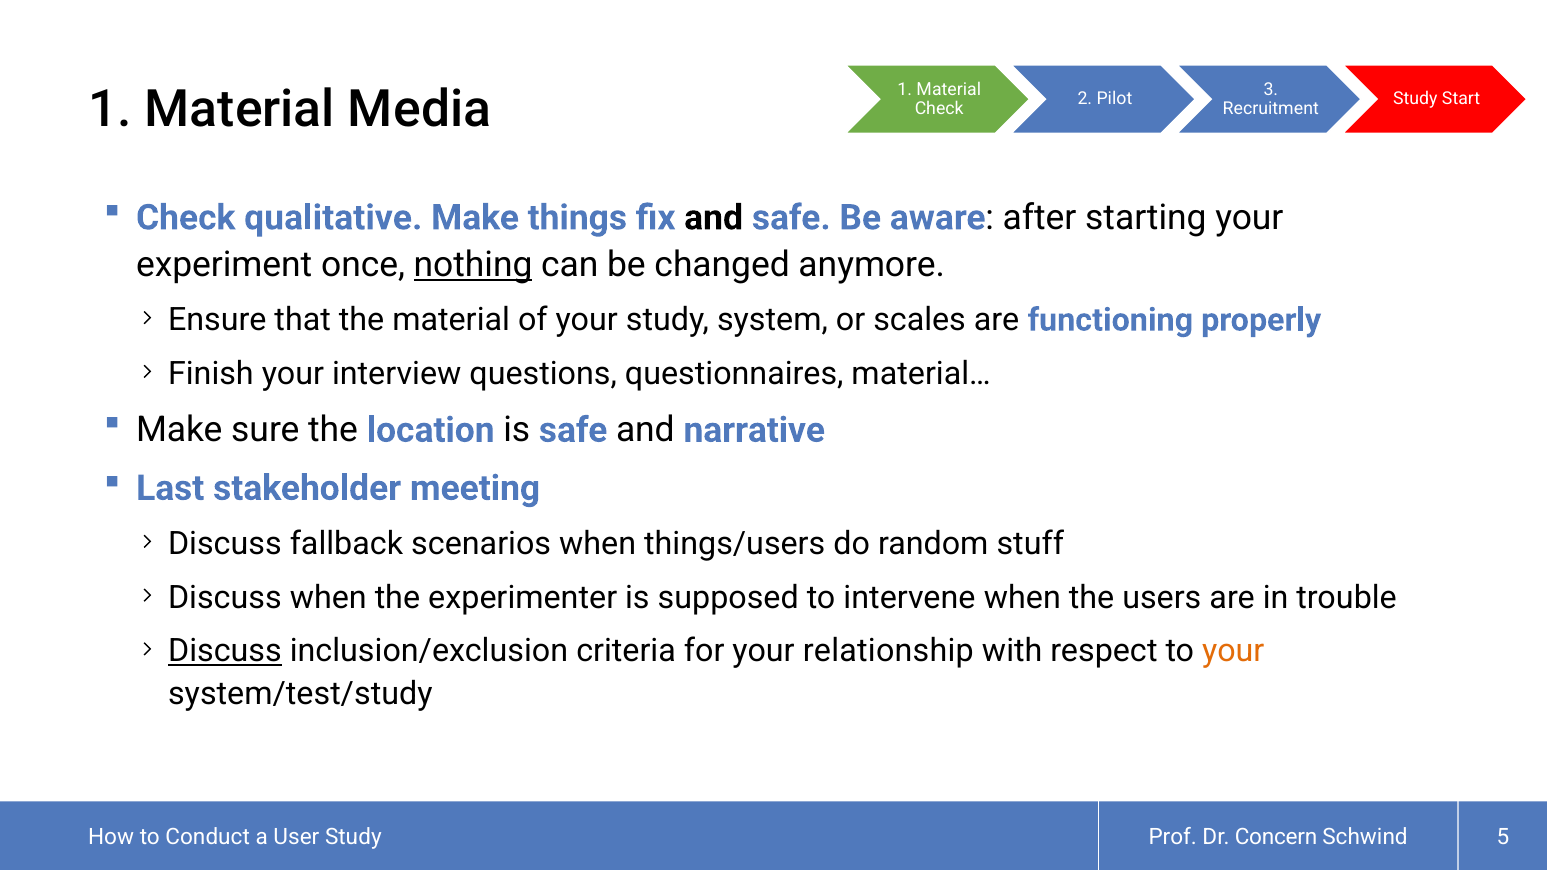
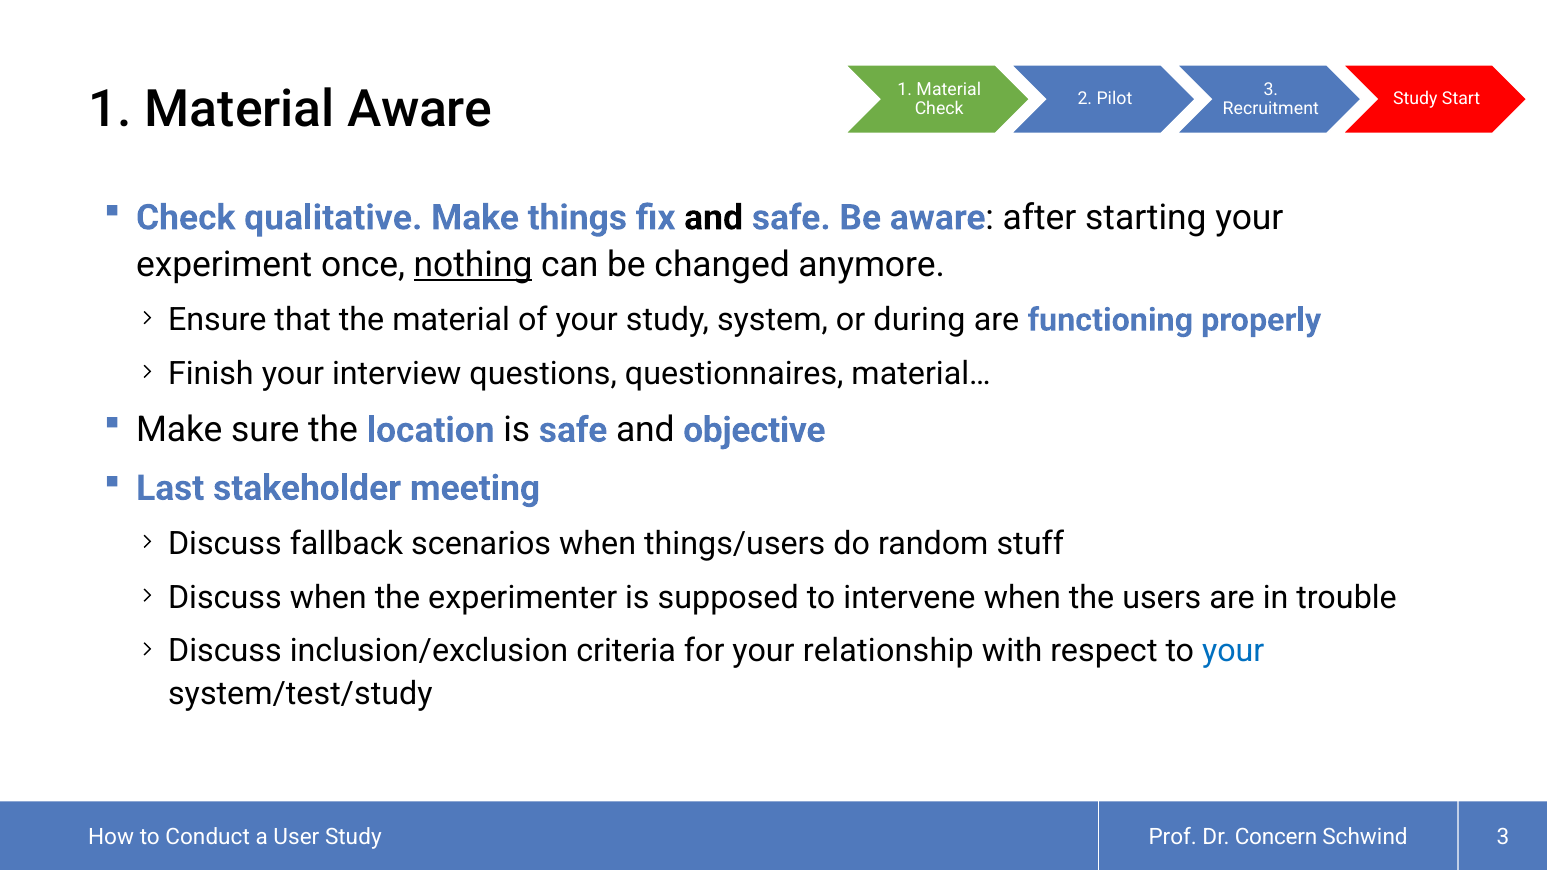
Material Media: Media -> Aware (420, 110)
scales: scales -> during (919, 320)
narrative: narrative -> objective (754, 430)
Discuss underline: present -> none (225, 651)
your colour: orange -> blue (1233, 651)
Schwind 5: 5 -> 3 (1503, 837)
